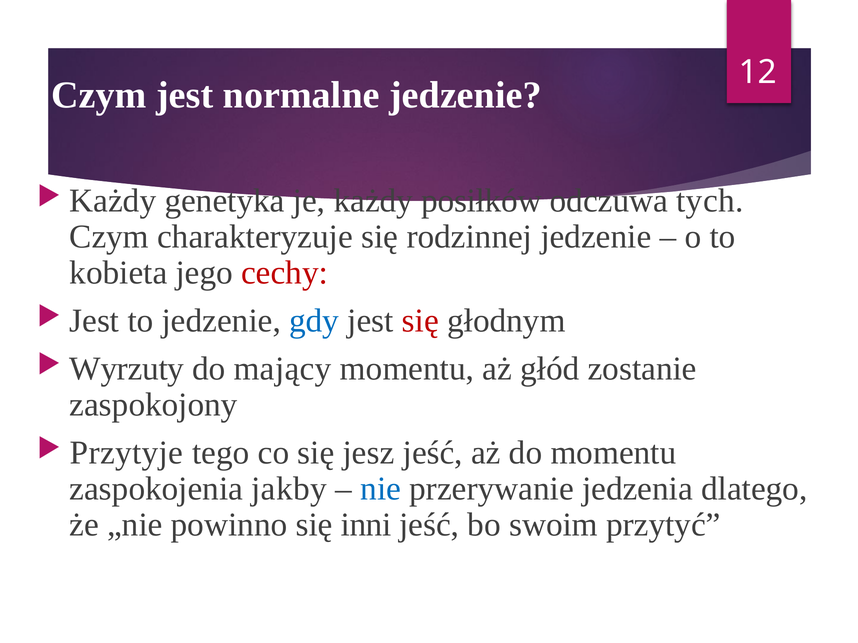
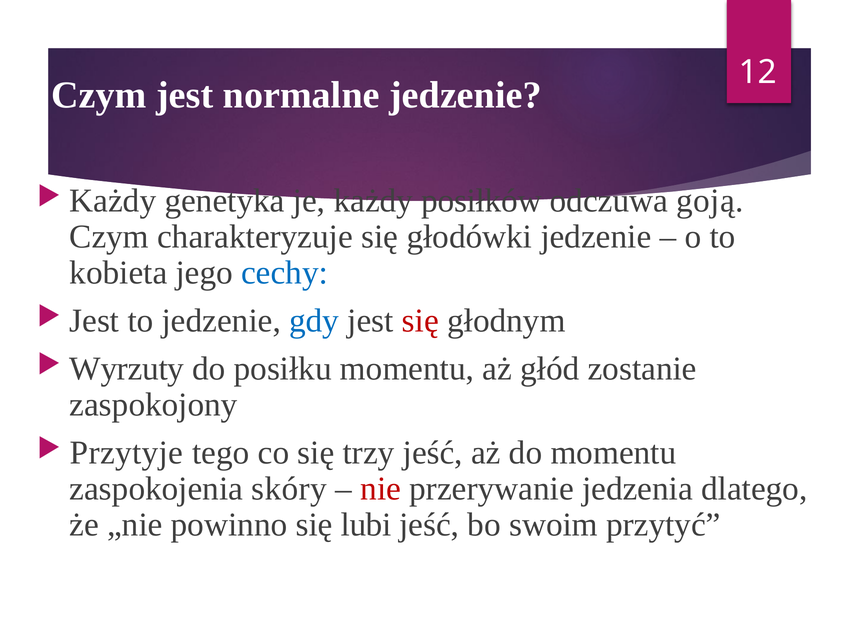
tych: tych -> goją (710, 201)
rodzinnej: rodzinnej -> głodówki (469, 237)
cechy colour: red -> blue (285, 273)
mający: mający -> posiłku (283, 369)
jesz: jesz -> trzy (369, 453)
jakby: jakby -> skóry (289, 489)
nie colour: blue -> red (381, 489)
inni: inni -> lubi (366, 525)
